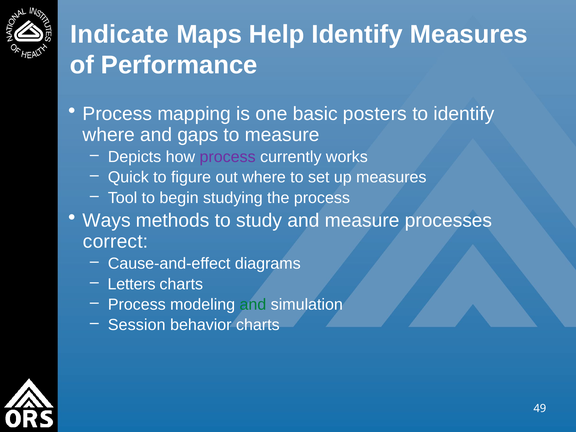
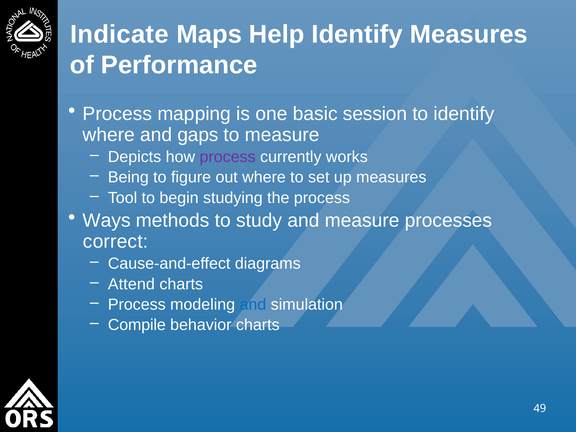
posters: posters -> session (375, 114)
Quick: Quick -> Being (128, 177)
Letters: Letters -> Attend (131, 284)
and colour: green -> blue (253, 305)
Session: Session -> Compile (137, 325)
